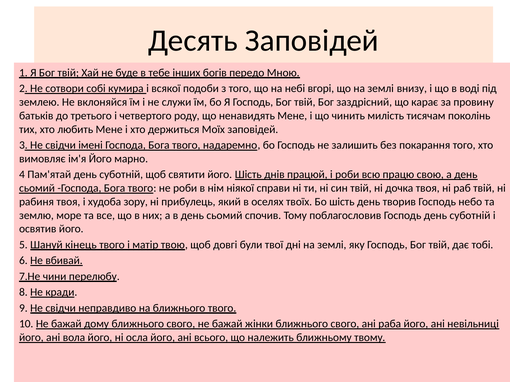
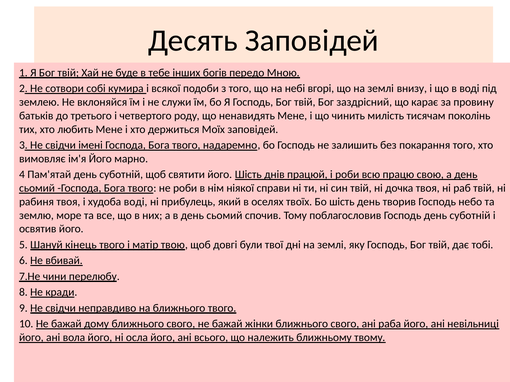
худоба зору: зору -> воді (136, 202)
